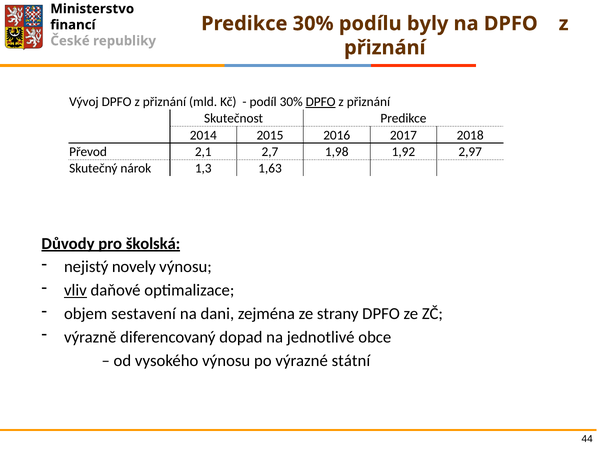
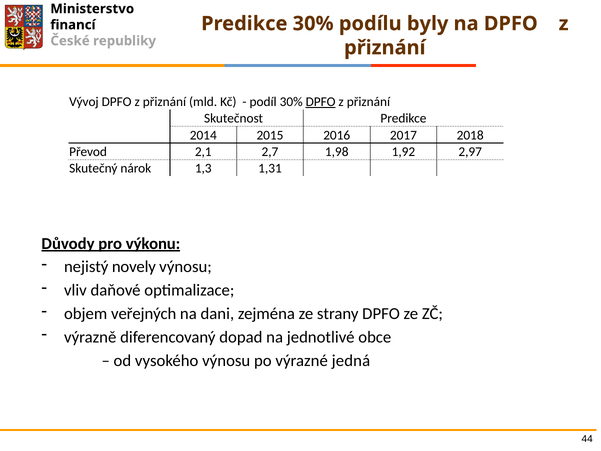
1,63: 1,63 -> 1,31 (270, 168)
školská: školská -> výkonu (153, 243)
vliv underline: present -> none (75, 290)
sestavení: sestavení -> veřejných (144, 314)
státní: státní -> jedná (351, 360)
